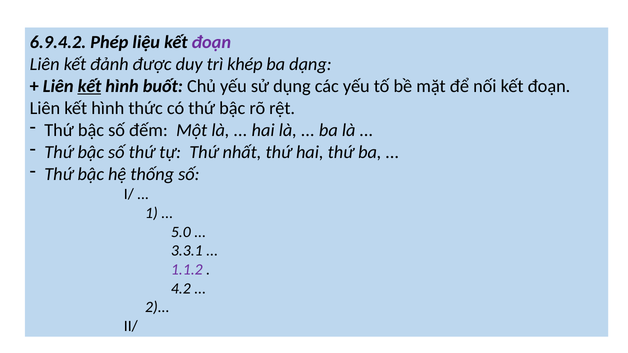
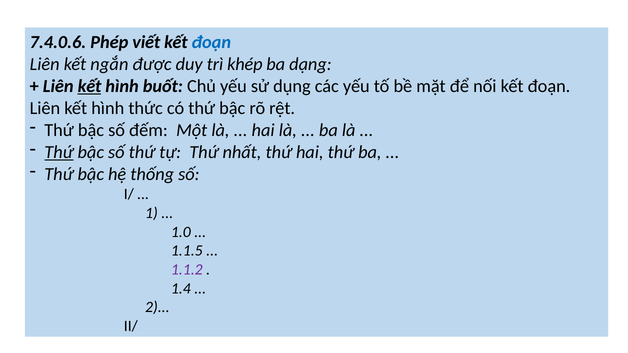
6.9.4.2: 6.9.4.2 -> 7.4.0.6 (58, 42)
liệu: liệu -> viết (146, 42)
đoạn colour: purple -> blue (211, 42)
đảnh: đảnh -> ngắn (109, 64)
Thứ underline: none -> present (59, 152)
5.0: 5.0 -> 1.0 (181, 232)
3.3.1: 3.3.1 -> 1.1.5 (187, 251)
4.2: 4.2 -> 1.4 (181, 289)
